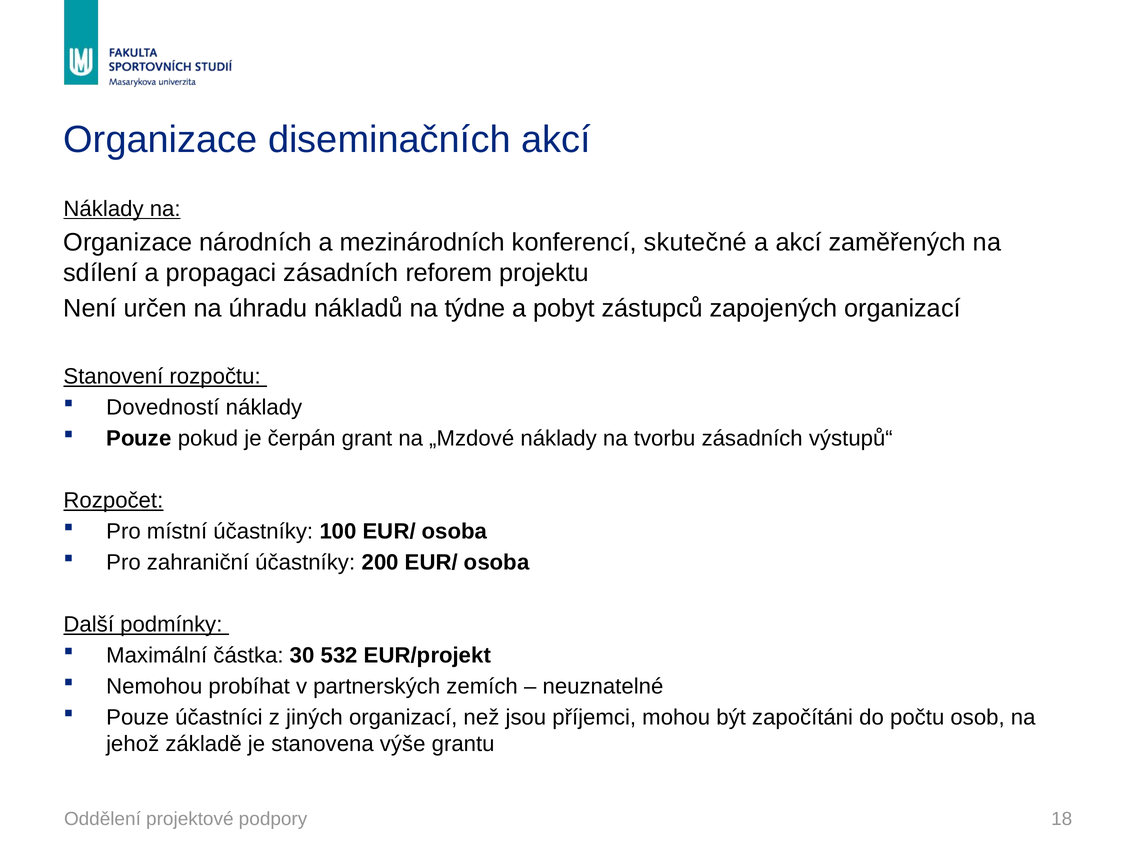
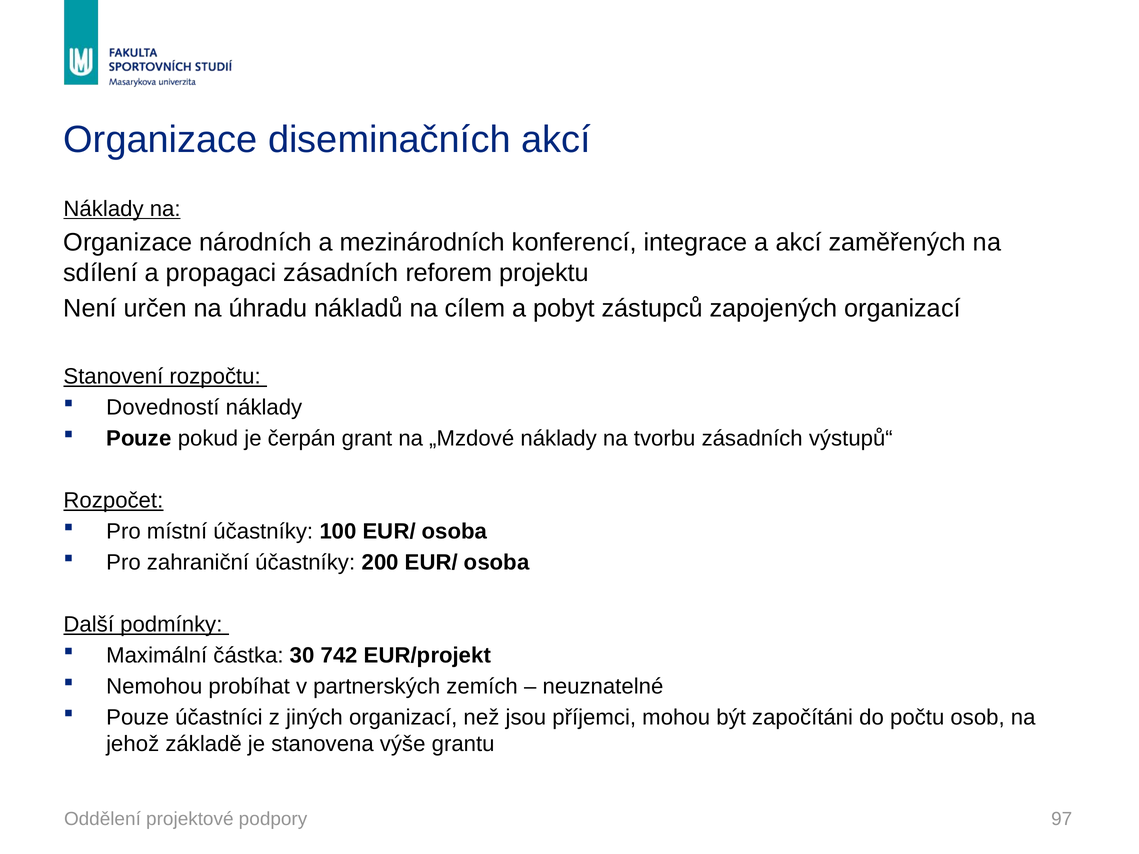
skutečné: skutečné -> integrace (696, 243)
týdne: týdne -> cílem (475, 308)
532: 532 -> 742 (339, 656)
18: 18 -> 97 (1062, 819)
